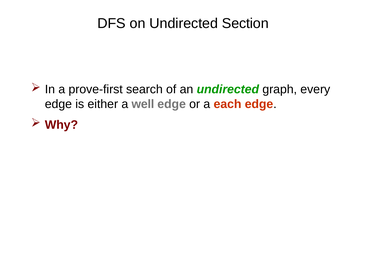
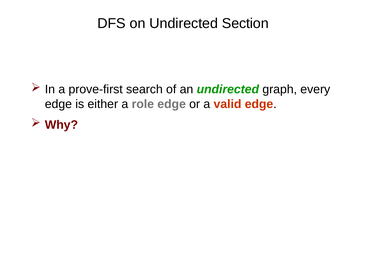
well: well -> role (143, 104)
each: each -> valid (228, 104)
